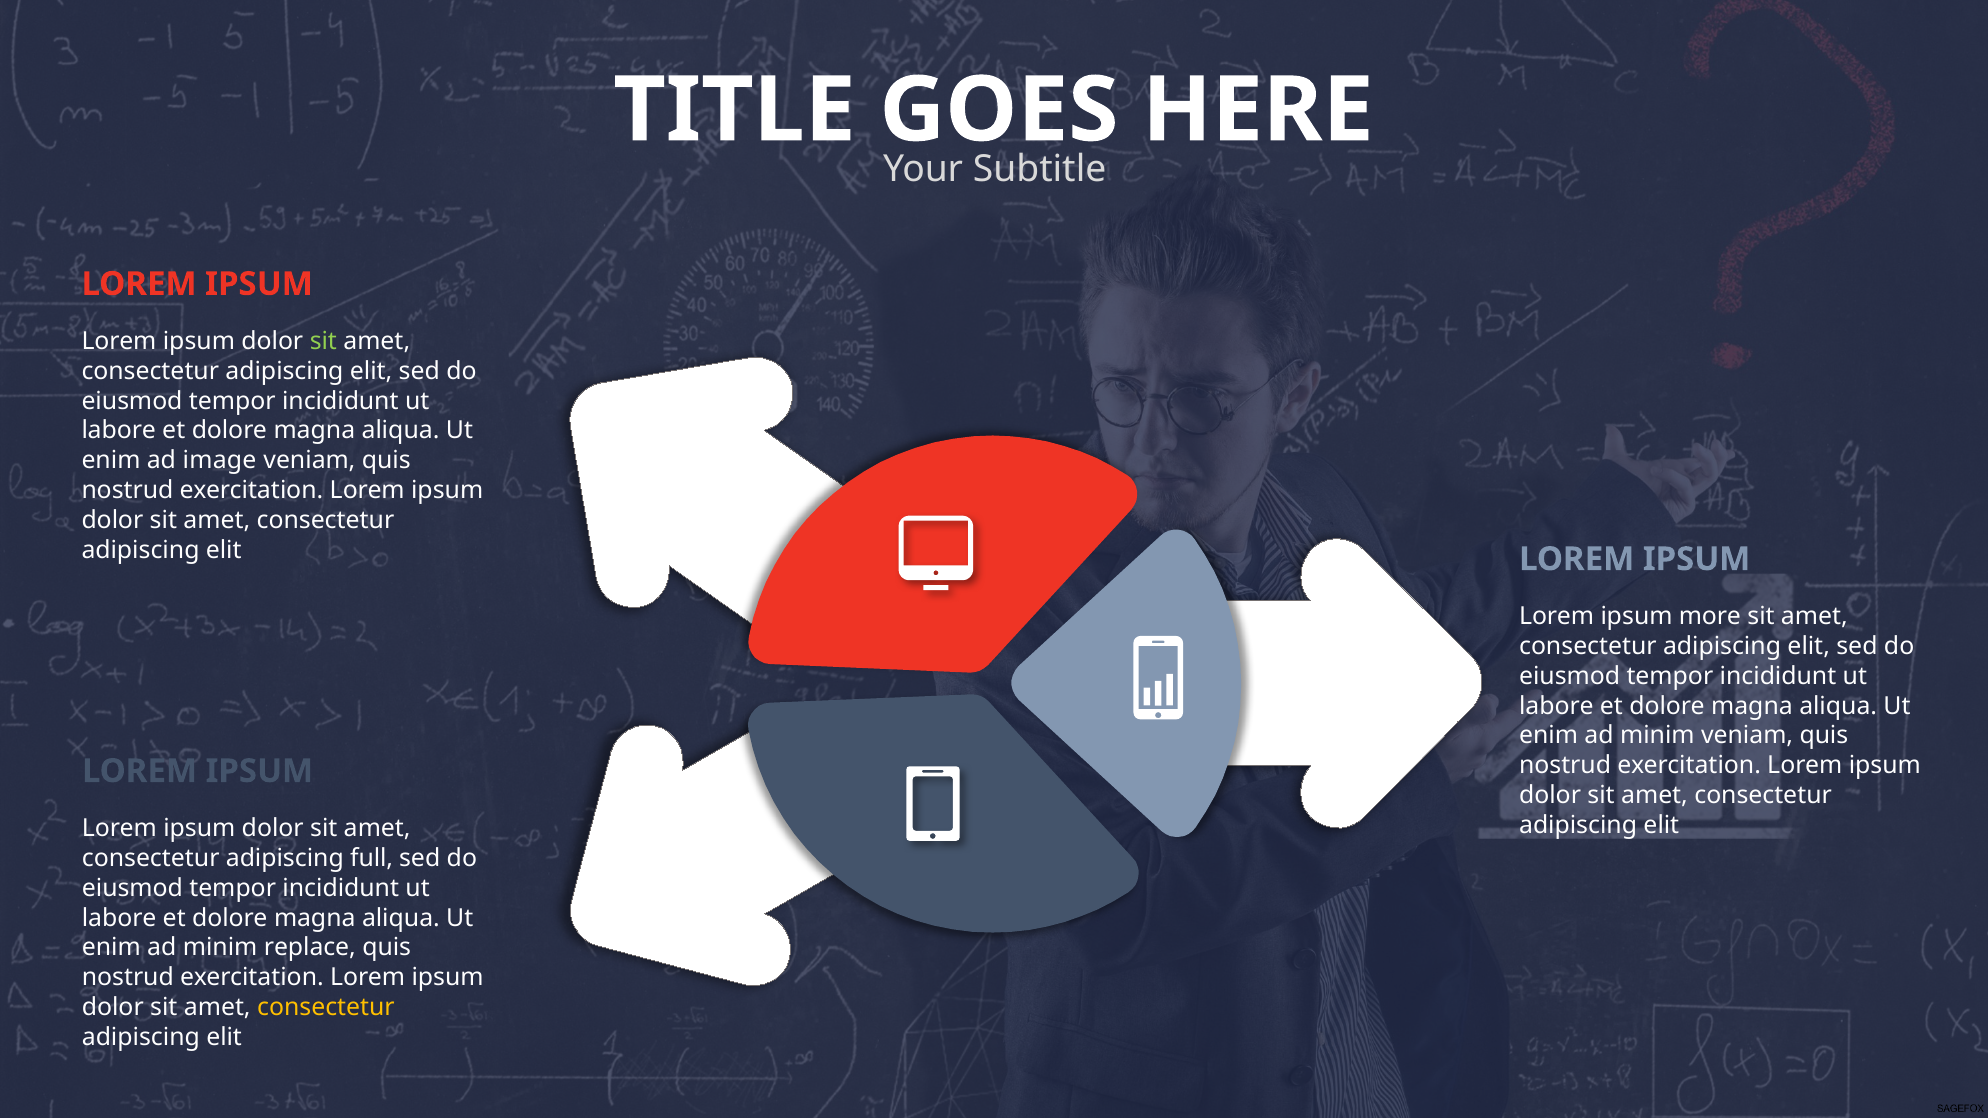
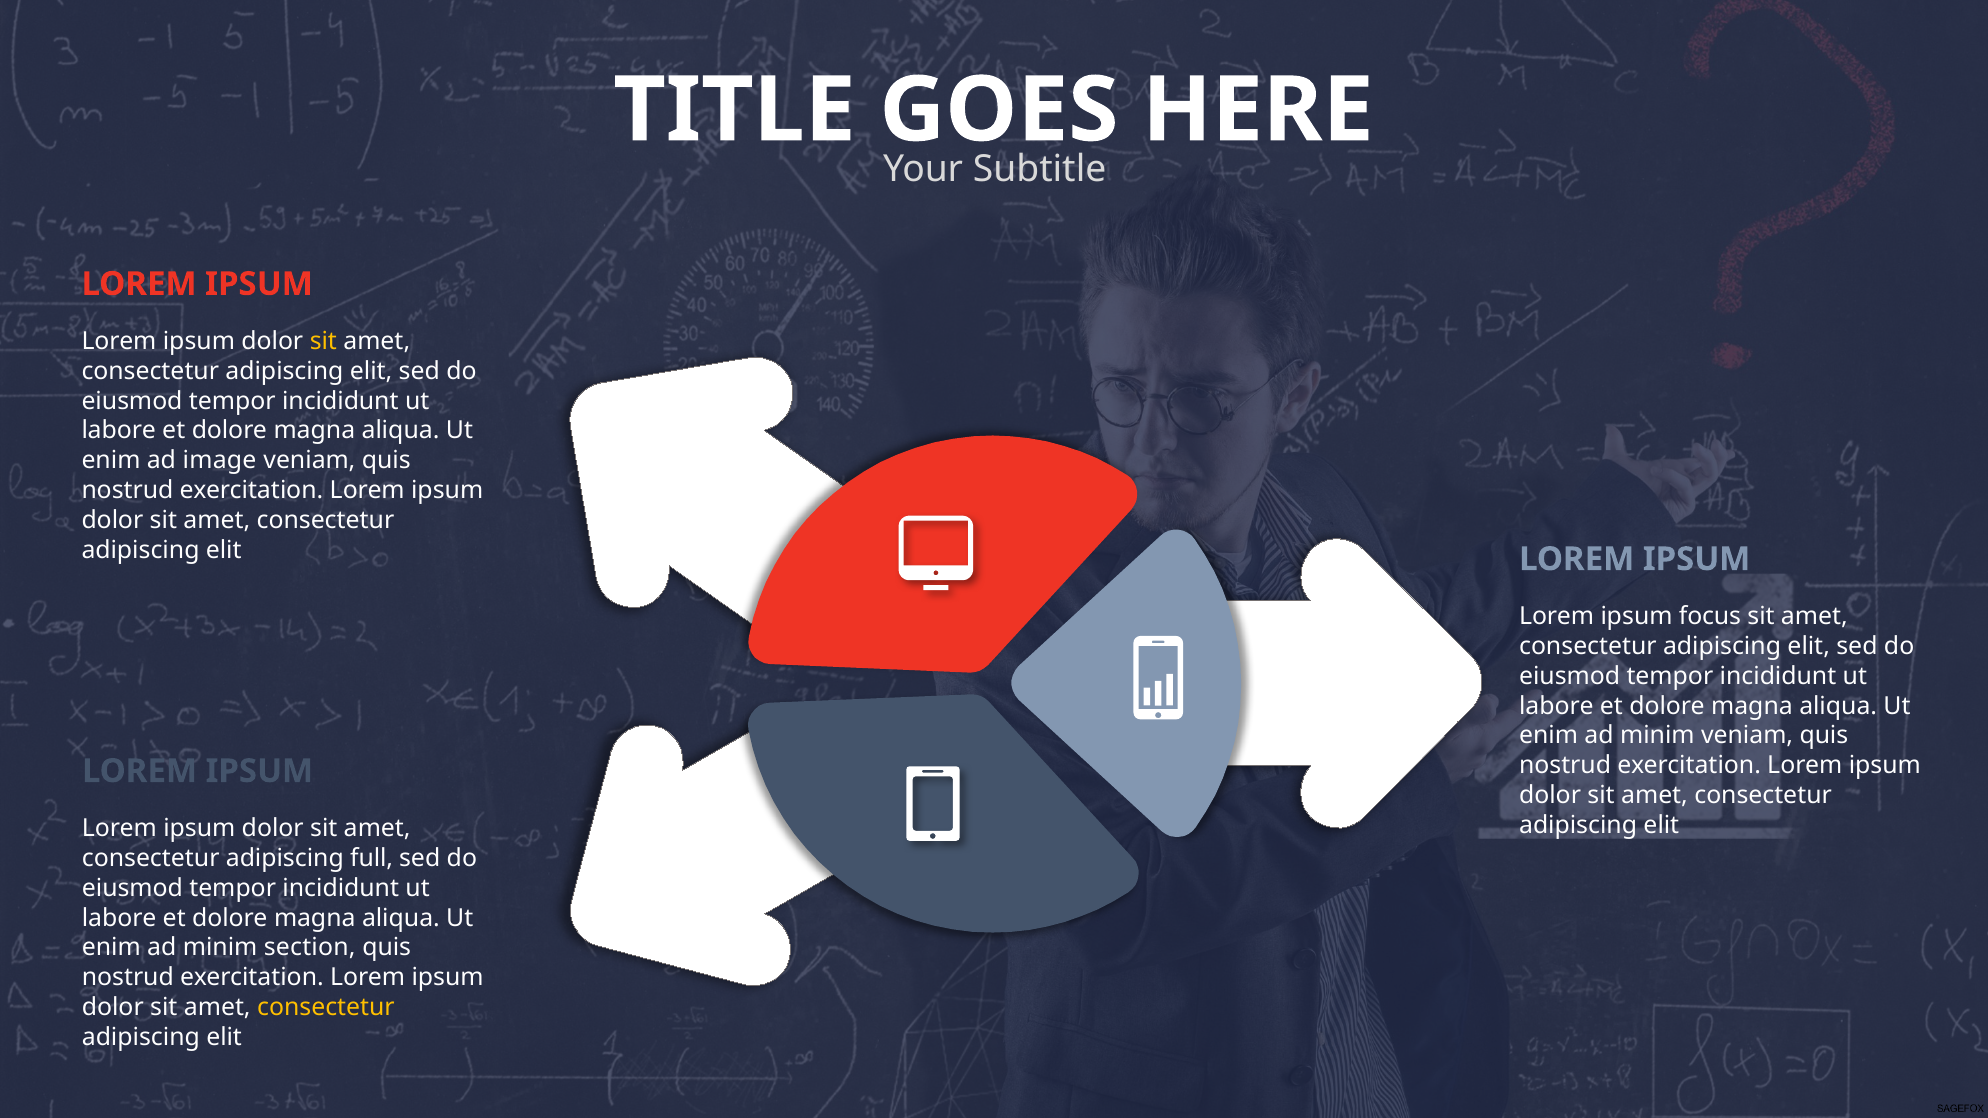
sit colour: light green -> yellow (323, 341)
more: more -> focus (1710, 617)
replace: replace -> section (310, 948)
